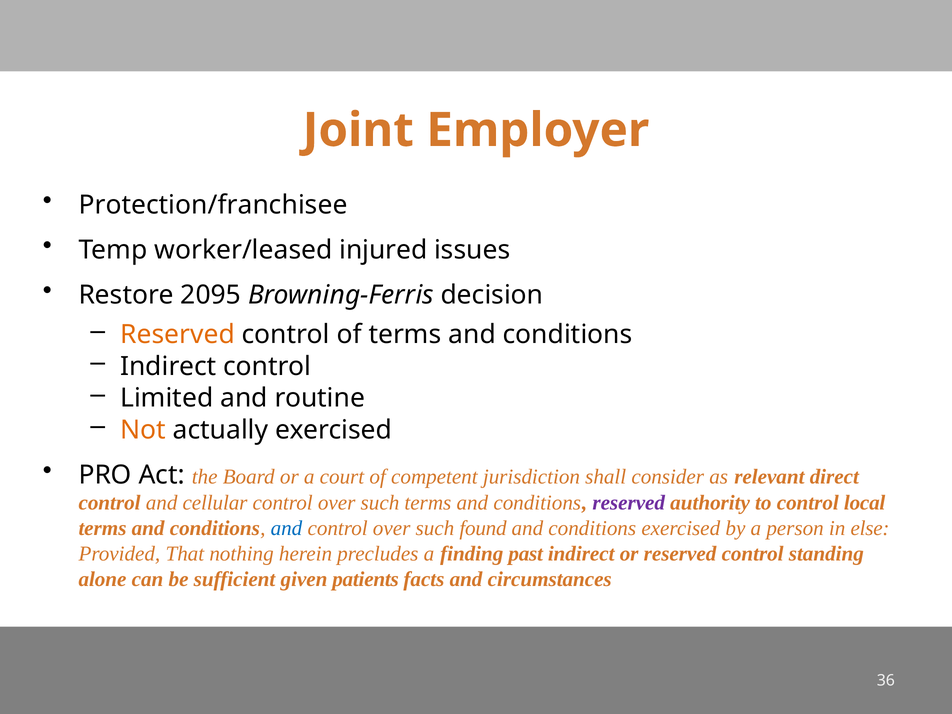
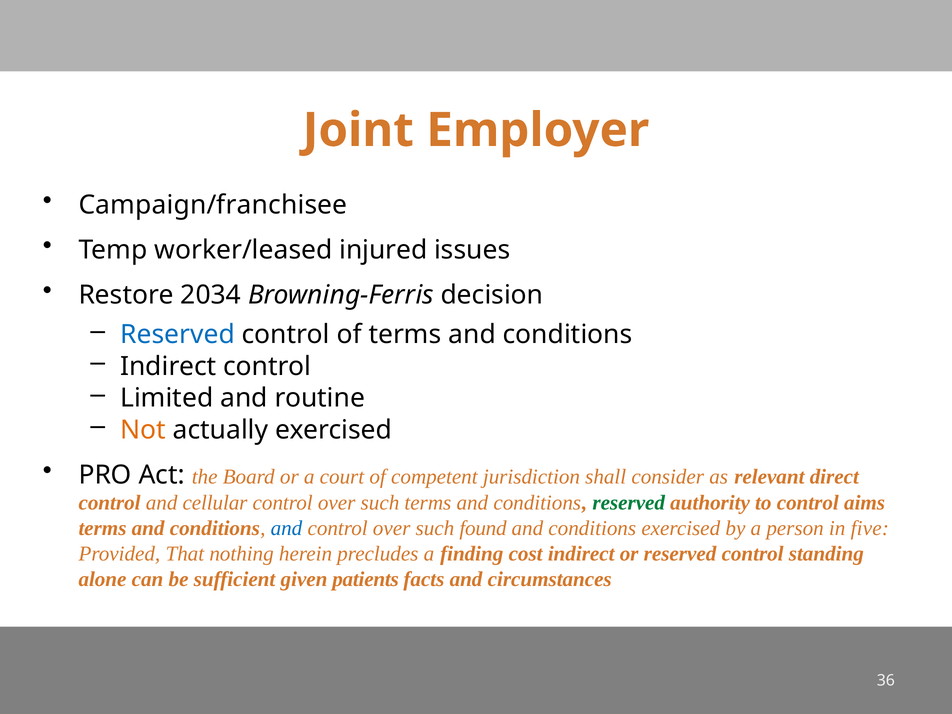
Protection/franchisee: Protection/franchisee -> Campaign/franchisee (213, 205)
2095: 2095 -> 2034 (211, 295)
Reserved colour: orange -> blue (177, 335)
reserved colour: purple -> green (629, 503)
local: local -> aims (865, 503)
else: else -> five (870, 528)
past: past -> cost (526, 554)
